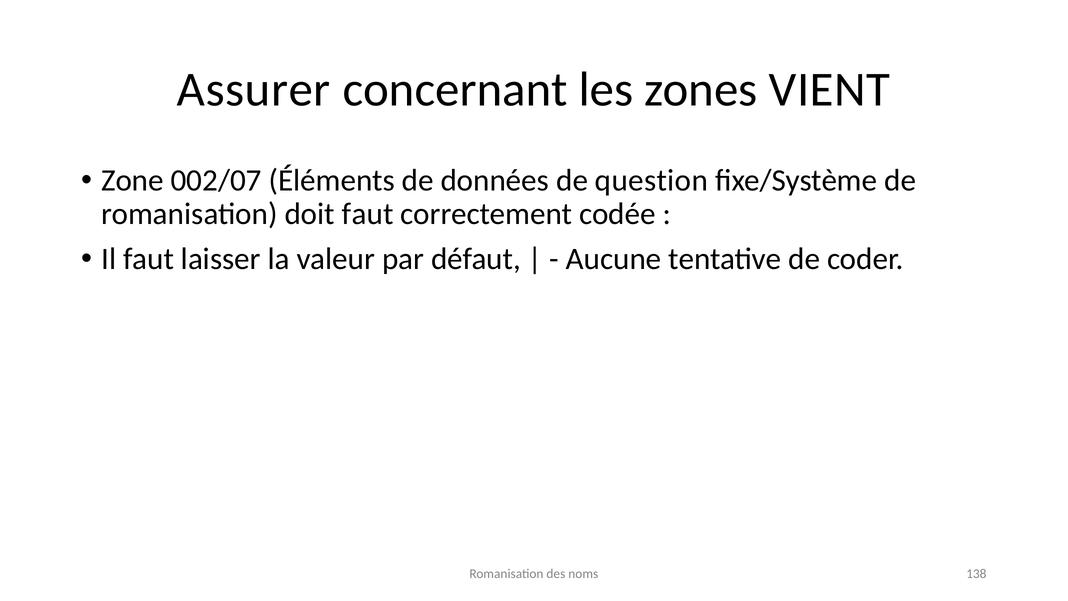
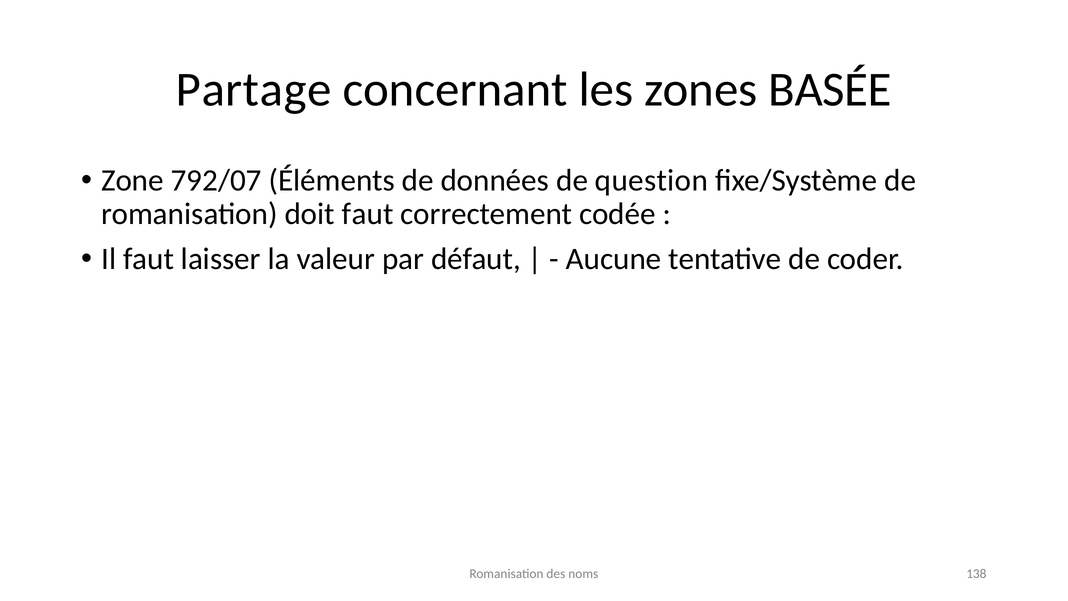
Assurer: Assurer -> Partage (254, 90)
VIENT: VIENT -> BASÉE (830, 90)
002/07: 002/07 -> 792/07 (216, 181)
